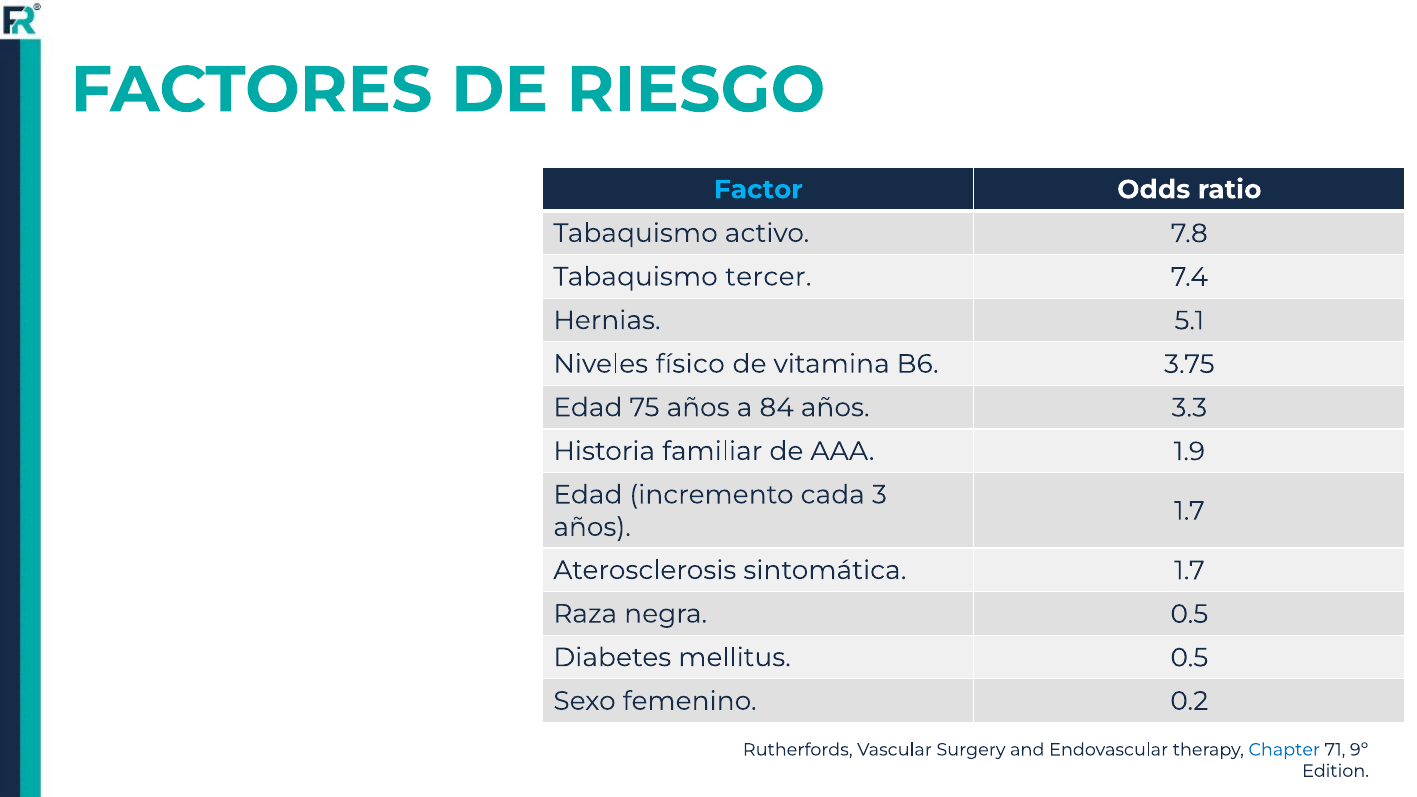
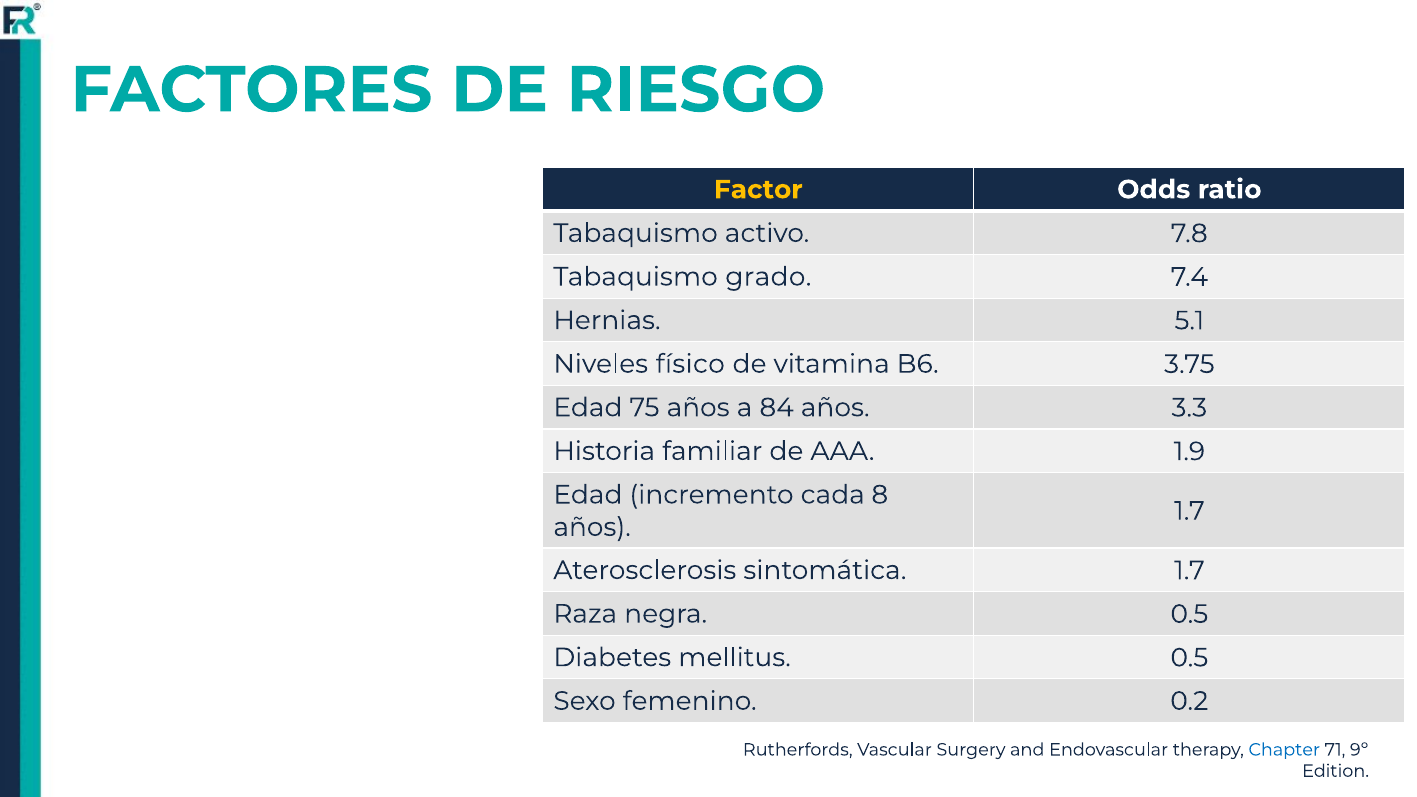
Factor colour: light blue -> yellow (758, 190)
tercer: tercer -> grado (768, 277)
3: 3 -> 8 (880, 495)
